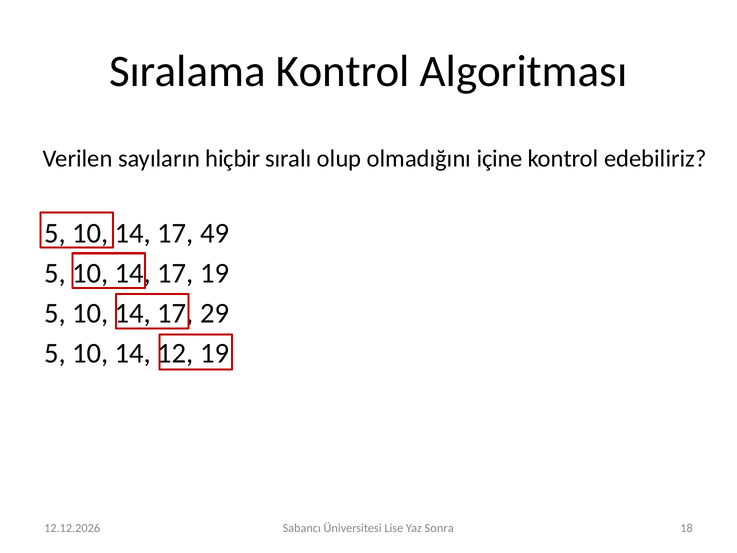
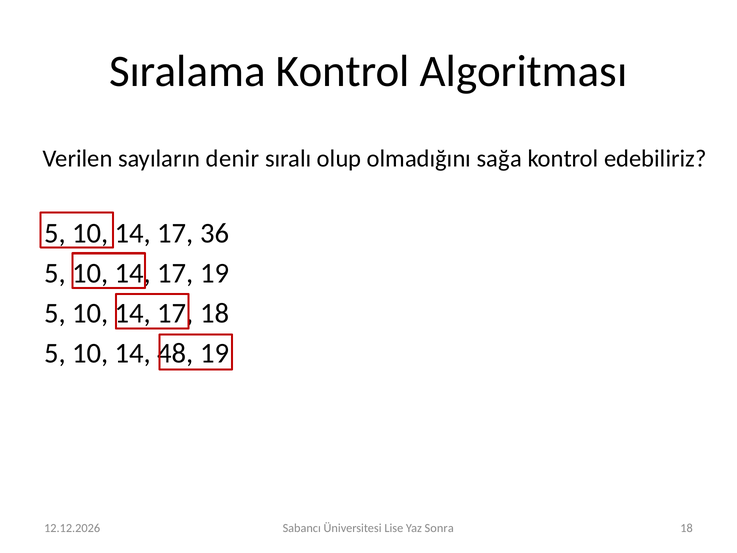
hiçbir: hiçbir -> denir (232, 159)
içine: içine -> sağa (499, 159)
49: 49 -> 36 (215, 233)
17 29: 29 -> 18 (215, 313)
12: 12 -> 48 (176, 353)
